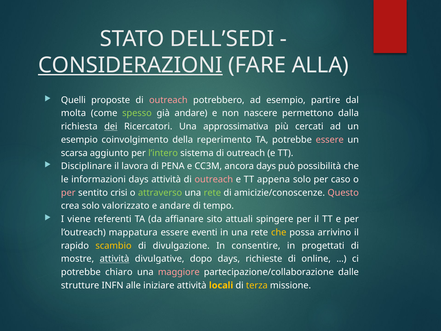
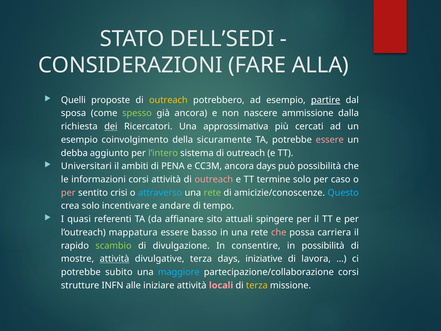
CONSIDERAZIONI underline: present -> none (130, 65)
outreach colour: pink -> yellow (168, 100)
partire underline: none -> present (326, 100)
molta: molta -> sposa (74, 113)
già andare: andare -> ancora (191, 113)
permettono: permettono -> ammissione (308, 113)
reperimento: reperimento -> sicuramente (224, 140)
scarsa: scarsa -> debba (74, 153)
Disciplinare: Disciplinare -> Universitari (86, 166)
lavora: lavora -> ambiti (135, 166)
informazioni days: days -> corsi (139, 179)
appena: appena -> termine (274, 179)
attraverso colour: light green -> light blue (160, 193)
Questo colour: pink -> light blue (343, 193)
valorizzato: valorizzato -> incentivare (126, 206)
viene: viene -> quasi (79, 219)
eventi: eventi -> basso (204, 232)
che colour: yellow -> pink (279, 232)
arrivino: arrivino -> carriera (334, 232)
scambio colour: yellow -> light green (114, 245)
in progettati: progettati -> possibilità (323, 245)
divulgative dopo: dopo -> terza (201, 259)
richieste: richieste -> iniziative (264, 259)
online: online -> lavora (316, 259)
chiaro: chiaro -> subito (119, 272)
maggiore colour: pink -> light blue (179, 272)
partecipazione/collaborazione dalle: dalle -> corsi (348, 272)
locali colour: yellow -> pink (221, 285)
